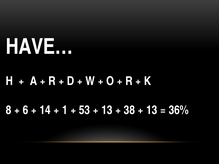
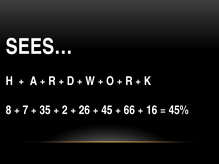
HAVE…: HAVE… -> SEES… (39, 47)
6: 6 -> 7 (25, 110)
14: 14 -> 35 (45, 110)
1: 1 -> 2 (65, 110)
53: 53 -> 26 (84, 110)
13: 13 -> 45 (107, 110)
38: 38 -> 66 (129, 110)
13: 13 -> 16 (152, 110)
36%: 36% -> 45% (179, 110)
